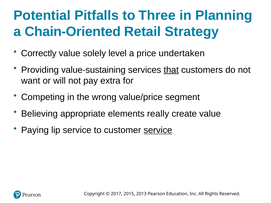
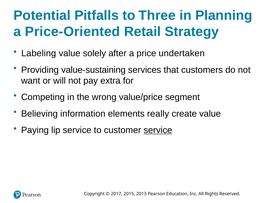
Chain-Oriented: Chain-Oriented -> Price-Oriented (73, 32)
Correctly: Correctly -> Labeling (39, 53)
level: level -> after (117, 53)
that underline: present -> none (171, 70)
appropriate: appropriate -> information (83, 114)
